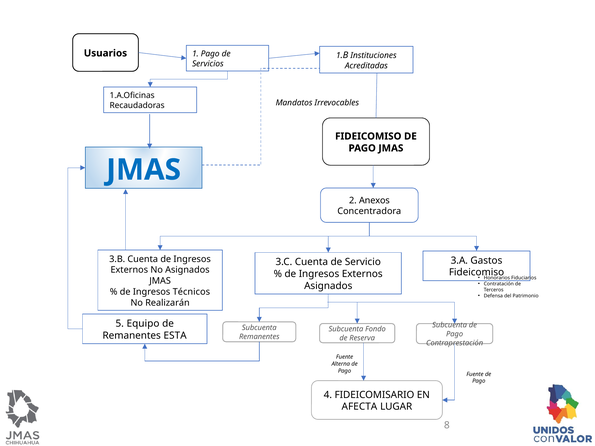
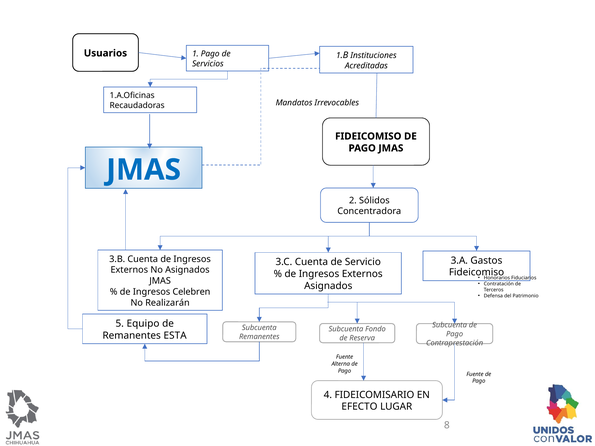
Anexos: Anexos -> Sólidos (374, 200)
Técnicos: Técnicos -> Celebren (191, 292)
AFECTA: AFECTA -> EFECTO (359, 407)
